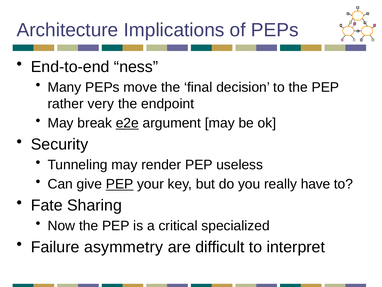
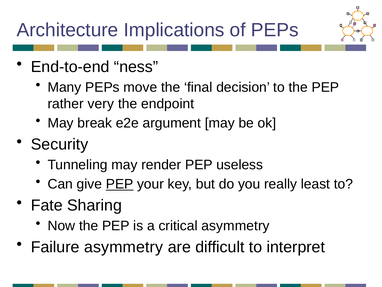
e2e underline: present -> none (127, 123)
have: have -> least (315, 184)
critical specialized: specialized -> asymmetry (236, 225)
